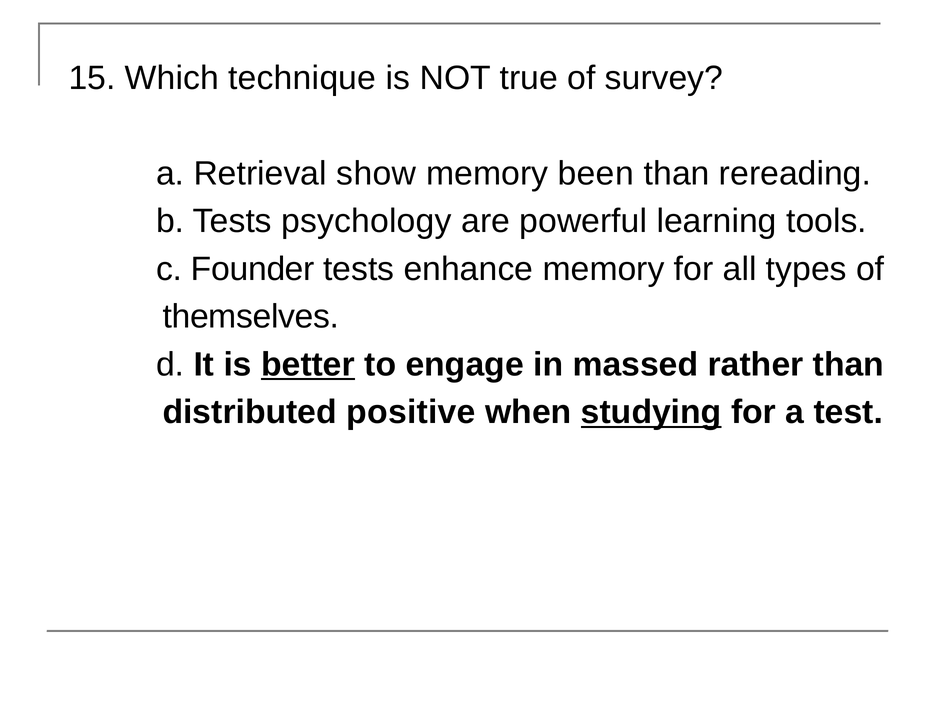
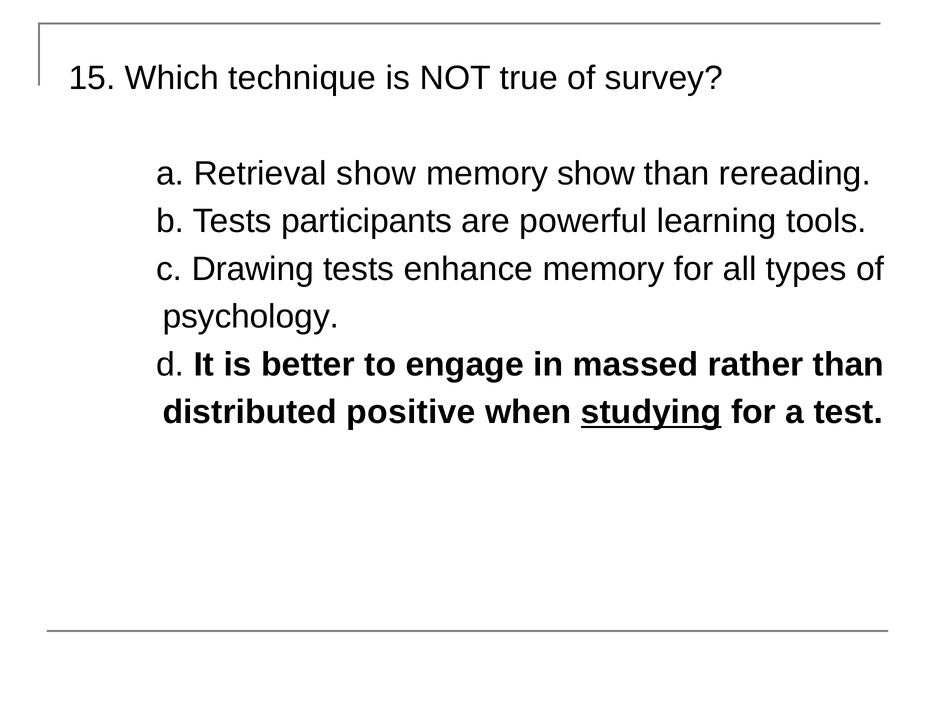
memory been: been -> show (596, 174)
psychology: psychology -> participants (367, 221)
Founder: Founder -> Drawing (253, 269)
themselves: themselves -> psychology (251, 317)
better underline: present -> none (308, 365)
